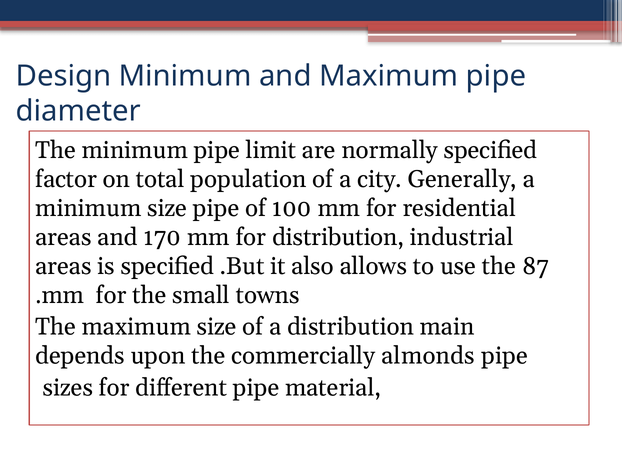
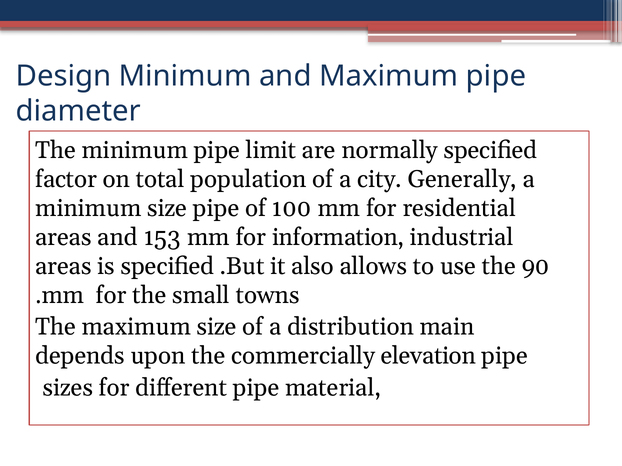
170: 170 -> 153 (162, 238)
for distribution: distribution -> information (338, 238)
87: 87 -> 90 (536, 267)
almonds: almonds -> elevation (428, 356)
